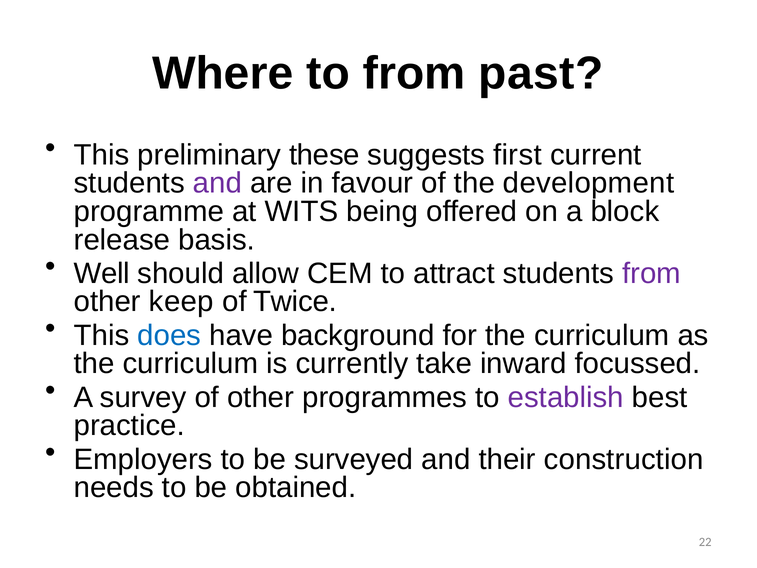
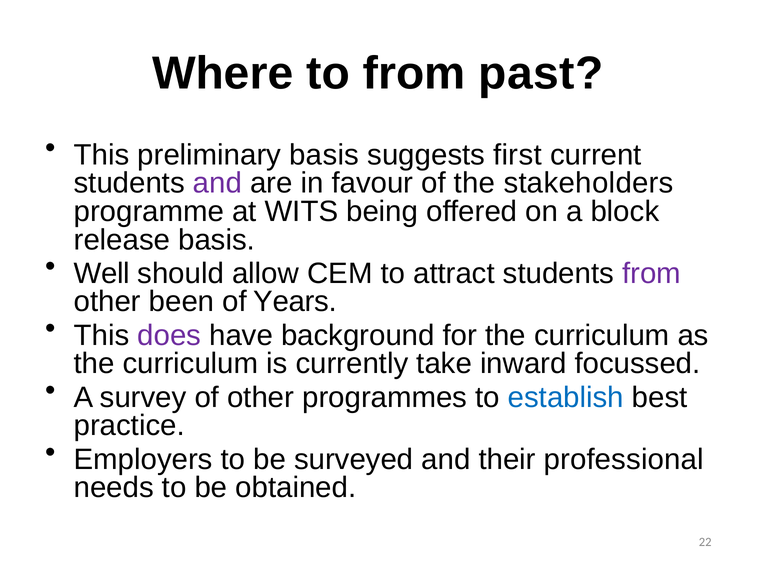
preliminary these: these -> basis (324, 155)
development: development -> stakeholders (589, 183)
keep: keep -> been (182, 302)
Twice: Twice -> Years (295, 302)
does colour: blue -> purple (169, 335)
establish colour: purple -> blue (566, 397)
construction: construction -> professional (624, 459)
